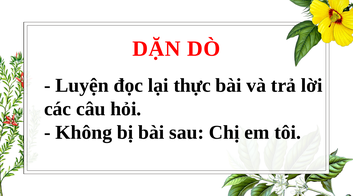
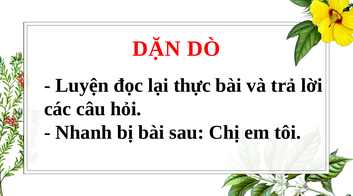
Không: Không -> Nhanh (84, 133)
